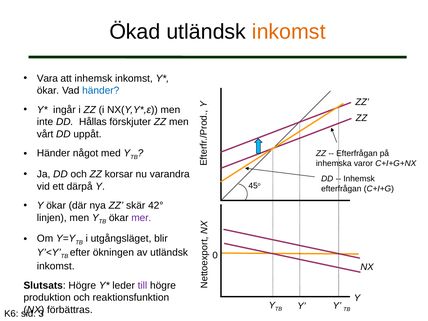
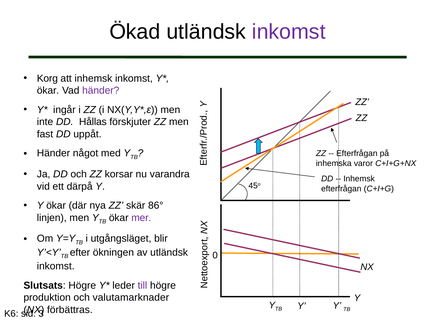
inkomst colour: orange -> purple (289, 32)
Vara: Vara -> Korg (47, 78)
händer colour: blue -> purple (101, 90)
vårt: vårt -> fast (45, 134)
42°: 42° -> 86° (156, 206)
reaktionsfunktion: reaktionsfunktion -> valutamarknader (131, 298)
